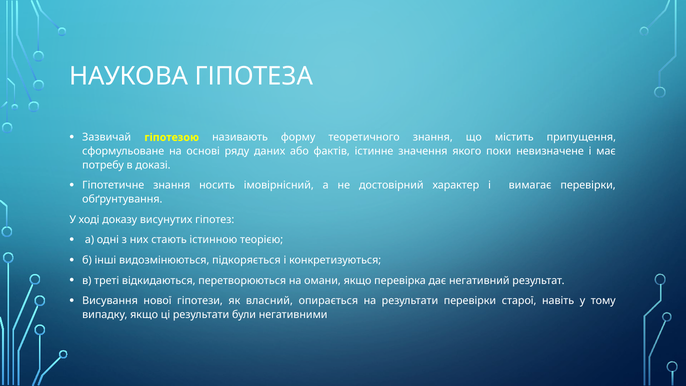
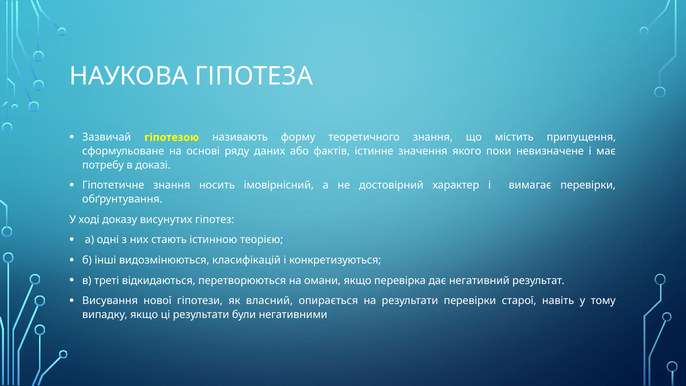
підкоряється: підкоряється -> класифікацій (246, 260)
